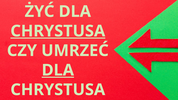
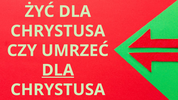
CHRYSTUSA underline: present -> none (58, 31)
